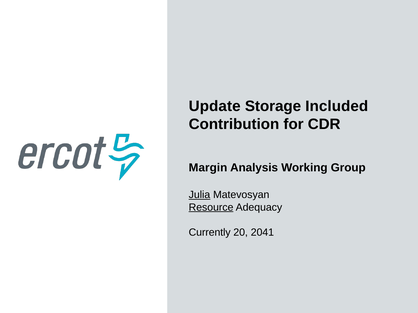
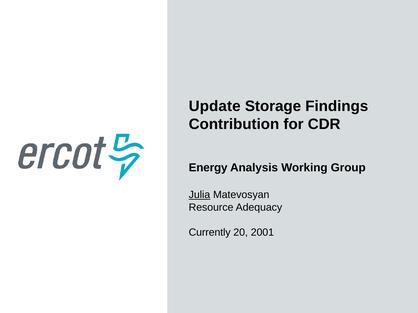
Included: Included -> Findings (337, 106)
Margin: Margin -> Energy (208, 168)
Resource underline: present -> none (211, 208)
2041: 2041 -> 2001 (262, 233)
